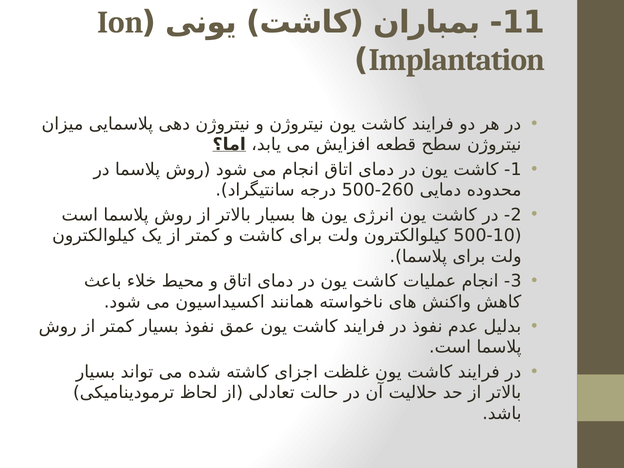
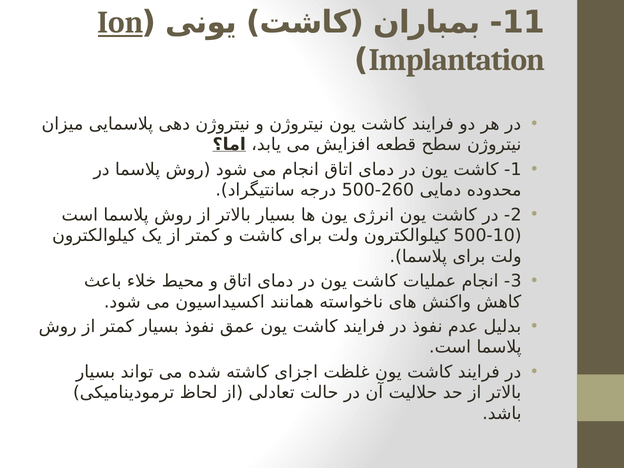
Ion underline: none -> present (120, 22)
